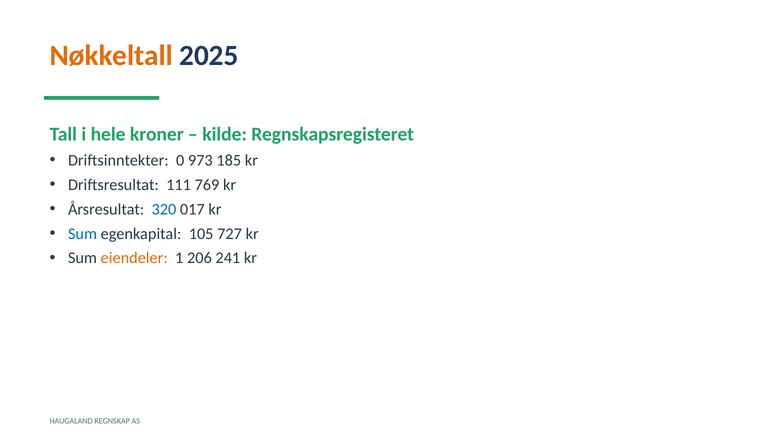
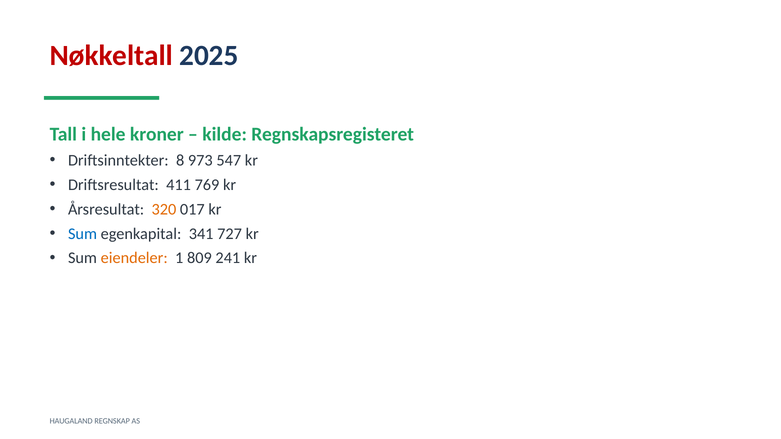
Nøkkeltall colour: orange -> red (111, 56)
0: 0 -> 8 (180, 161)
185: 185 -> 547 (229, 161)
111: 111 -> 411 (179, 185)
320 colour: blue -> orange (164, 209)
105: 105 -> 341 (201, 234)
206: 206 -> 809 (199, 258)
